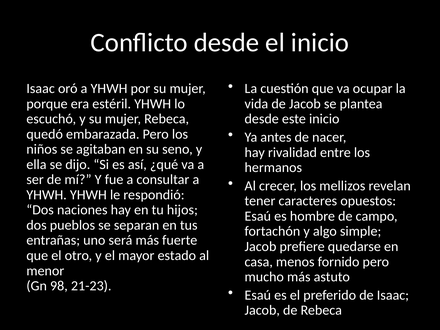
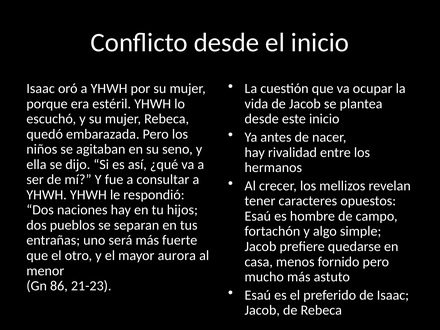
estado: estado -> aurora (177, 256)
98: 98 -> 86 (59, 286)
